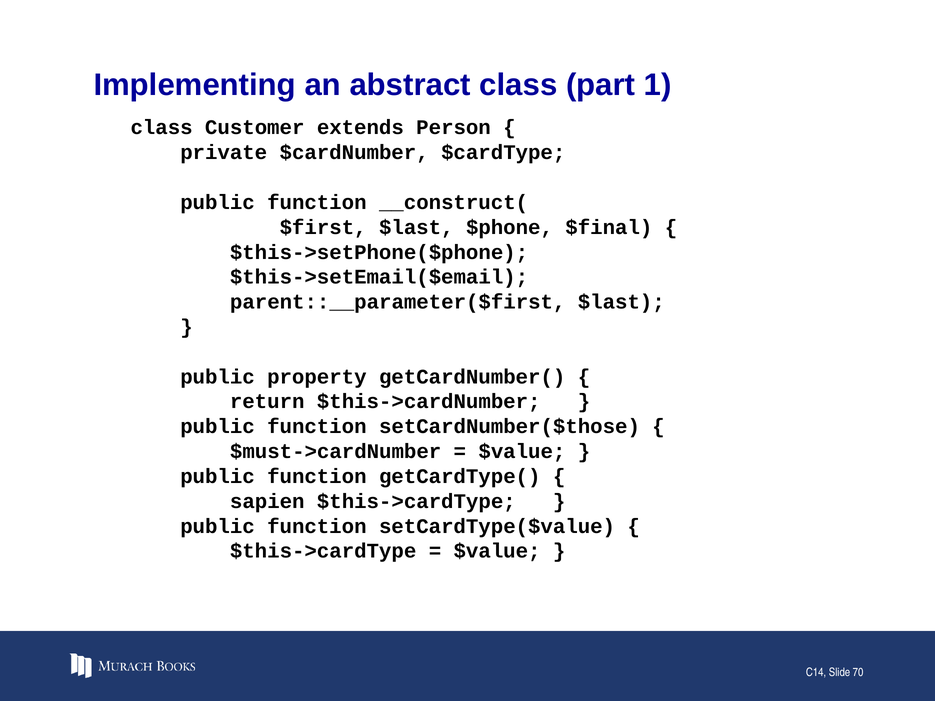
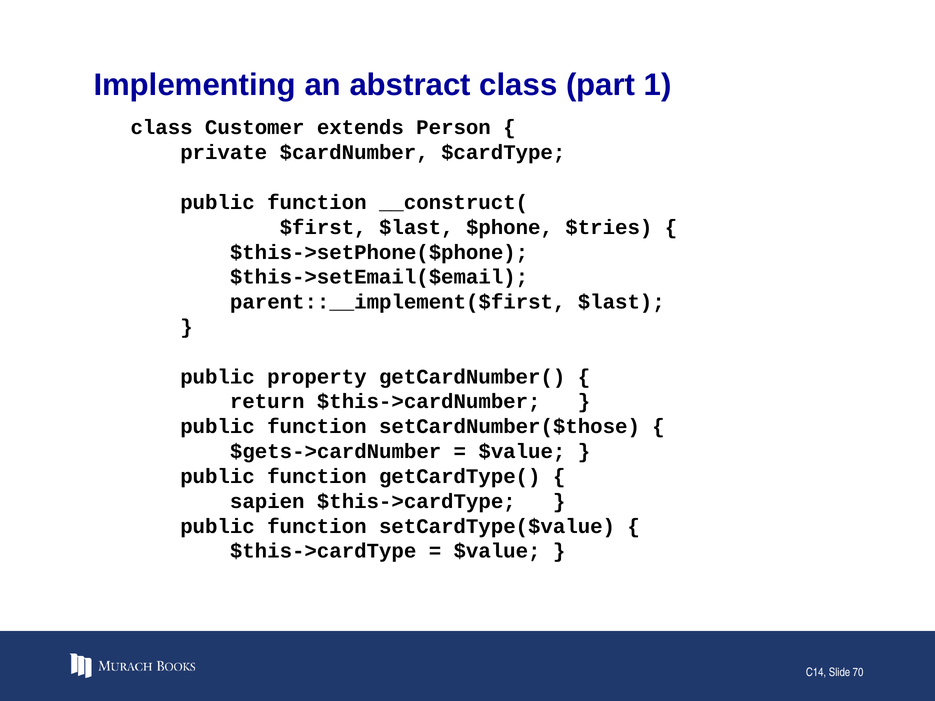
$final: $final -> $tries (609, 227)
parent::__parameter($first: parent::__parameter($first -> parent::__implement($first (398, 302)
$must->cardNumber: $must->cardNumber -> $gets->cardNumber (336, 452)
